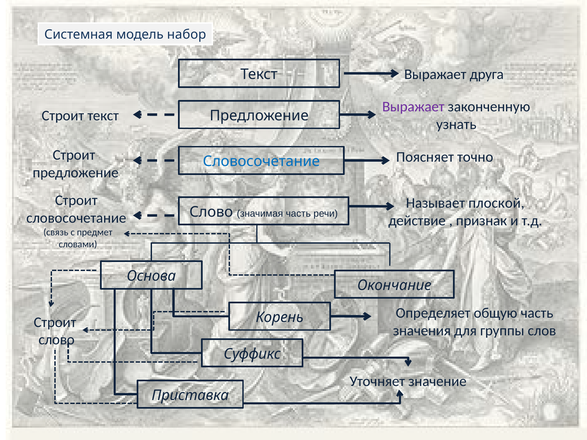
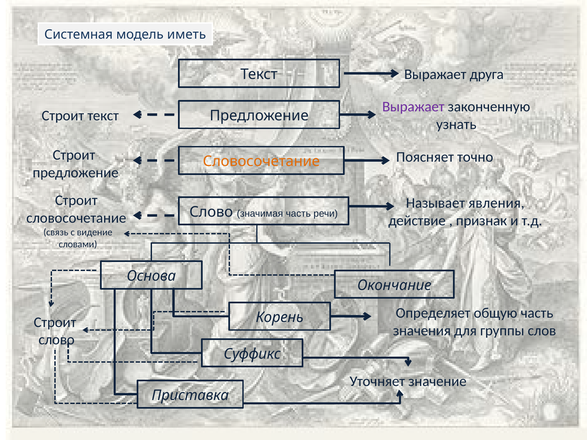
набор: набор -> иметь (187, 35)
Словосочетание colour: blue -> orange (261, 162)
плоской: плоской -> явления (496, 203)
предмет: предмет -> видение (95, 233)
